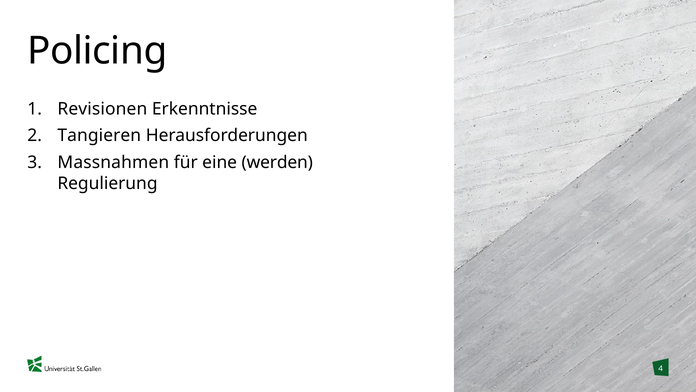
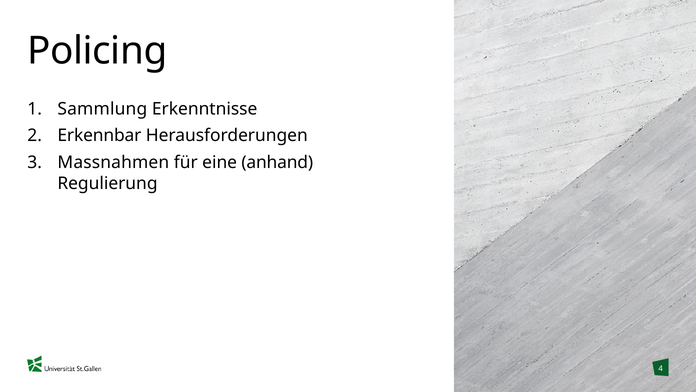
Revisionen: Revisionen -> Sammlung (102, 109)
Tangieren: Tangieren -> Erkennbar (99, 135)
werden: werden -> anhand (277, 162)
